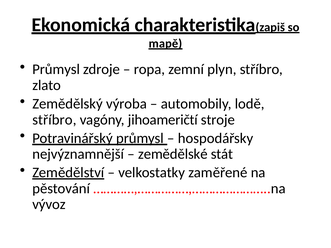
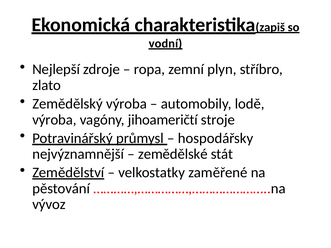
mapě: mapě -> vodní (165, 44)
Průmysl: Průmysl -> Nejlepší (56, 69)
stříbro: stříbro -> výroba (54, 120)
